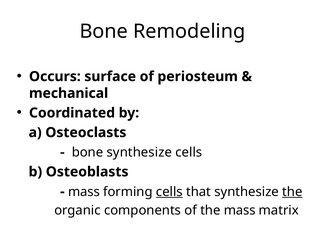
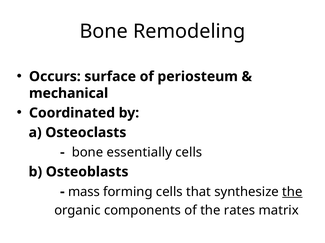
bone synthesize: synthesize -> essentially (139, 153)
cells underline: present -> none (169, 192)
the mass: mass -> rates (240, 211)
